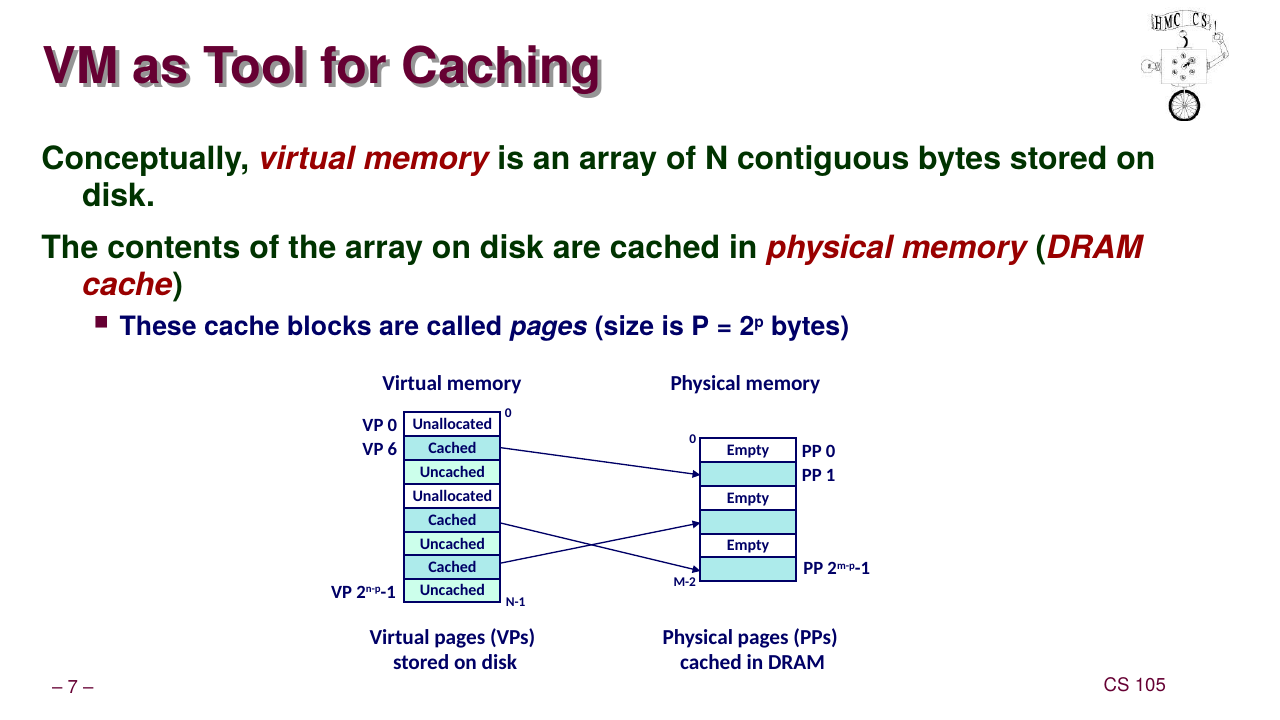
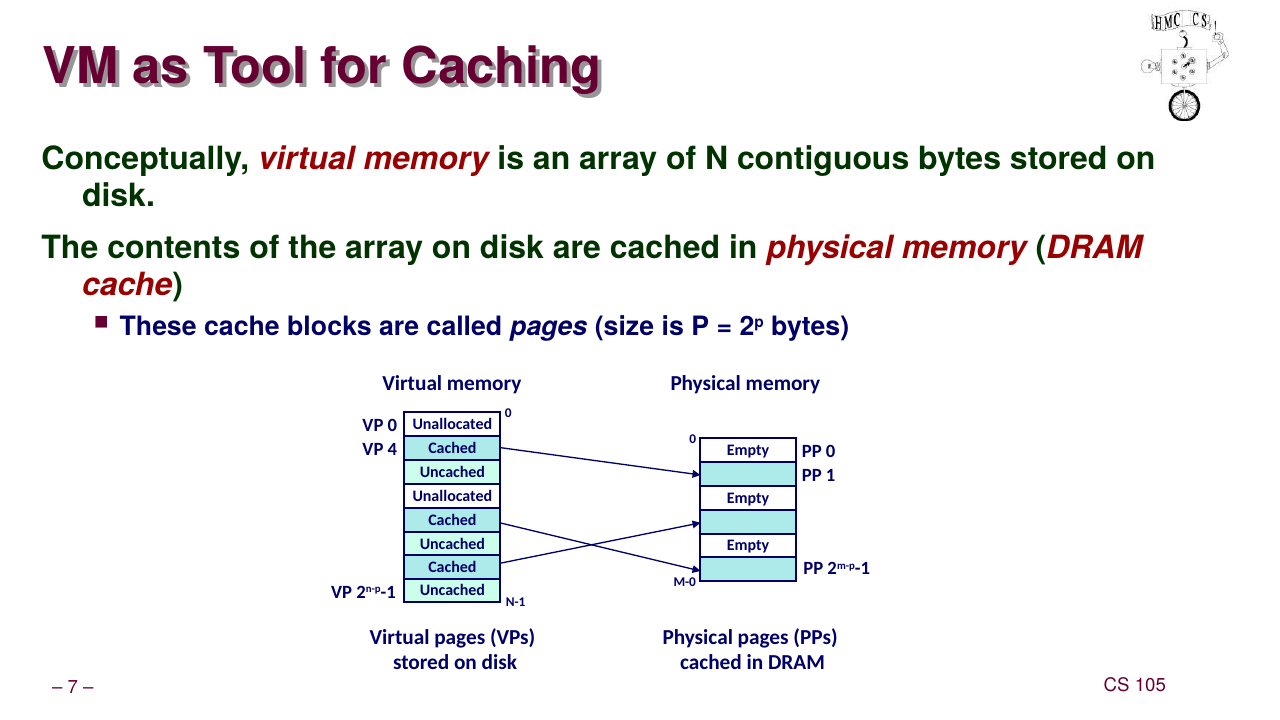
6: 6 -> 4 (392, 449)
M-2: M-2 -> M-0 (685, 582)
